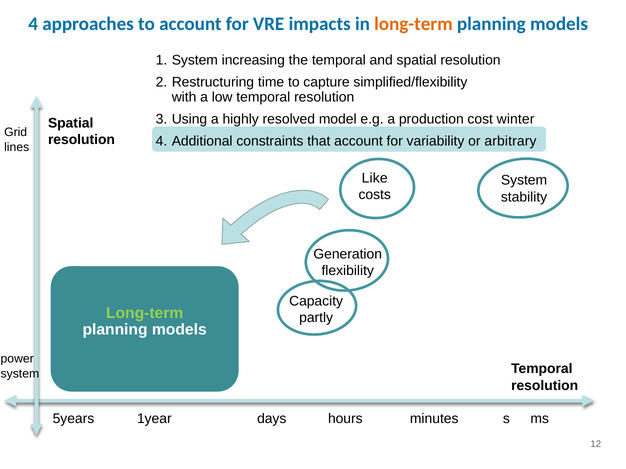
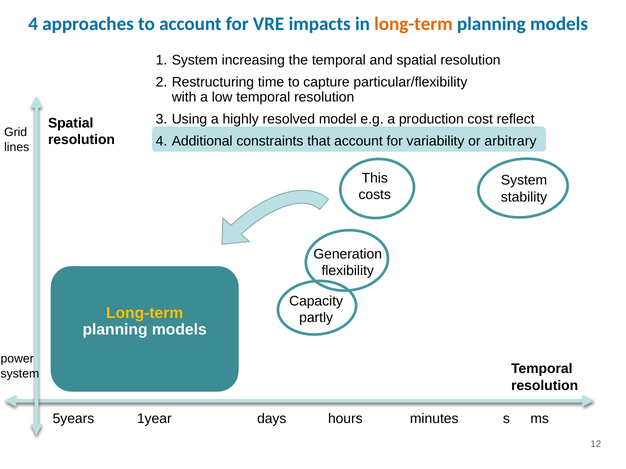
simplified/flexibility: simplified/flexibility -> particular/flexibility (410, 82)
winter: winter -> reflect (516, 119)
Like: Like -> This (375, 178)
Long-term colour: light green -> yellow (145, 313)
